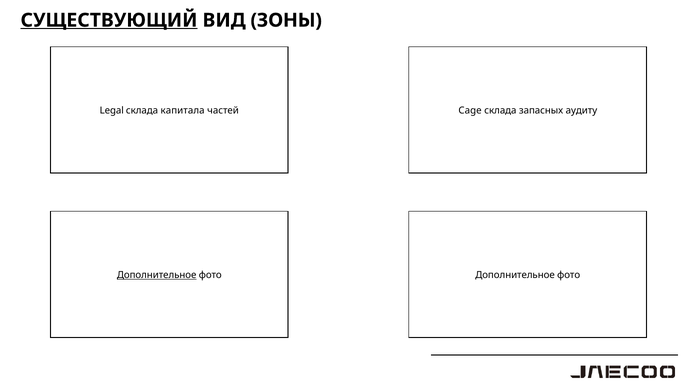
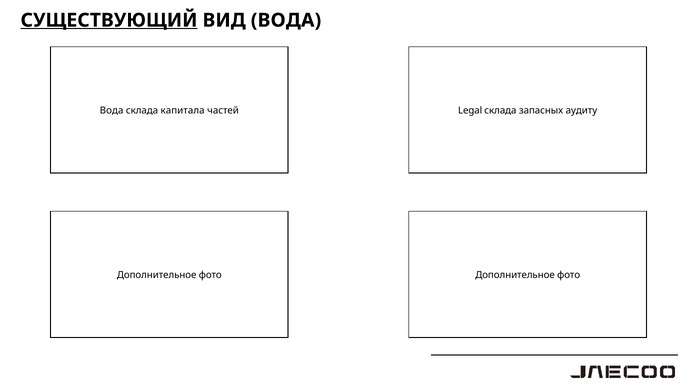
ВИД ЗОНЫ: ЗОНЫ -> ВОДА (286, 20)
Legal: Legal -> Вода (112, 111)
Cage: Cage -> Legal (470, 111)
Дополнительное underline: present -> none (157, 275)
